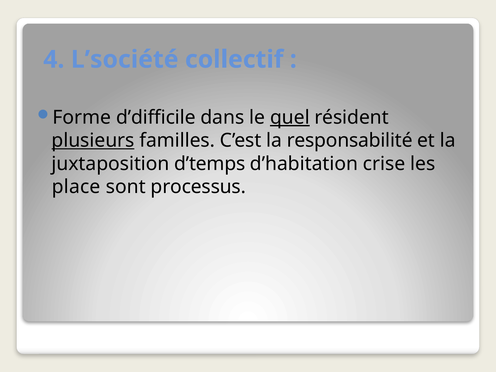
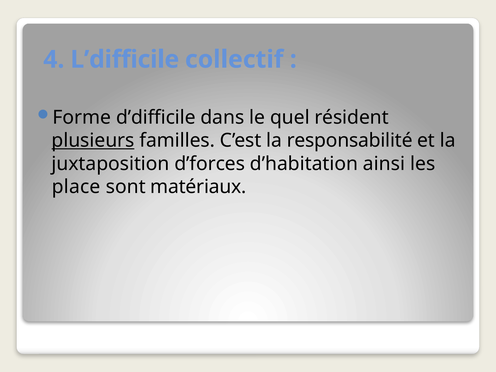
L’société: L’société -> L’difficile (125, 59)
quel underline: present -> none (290, 117)
d’temps: d’temps -> d’forces (210, 164)
crise: crise -> ainsi (384, 164)
processus: processus -> matériaux (198, 187)
